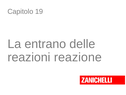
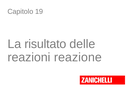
entrano: entrano -> risultato (45, 44)
